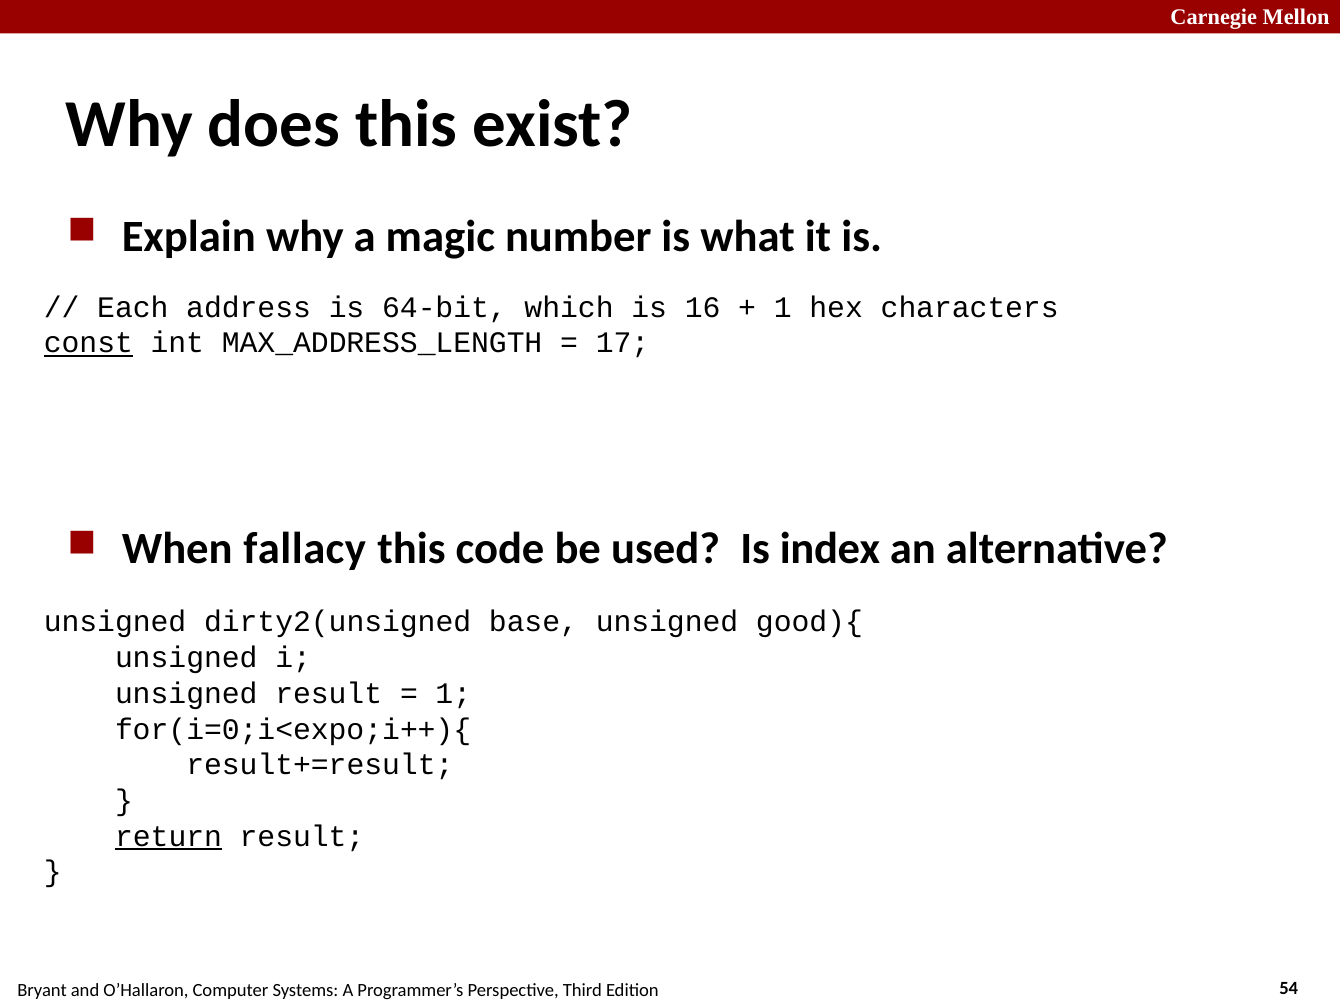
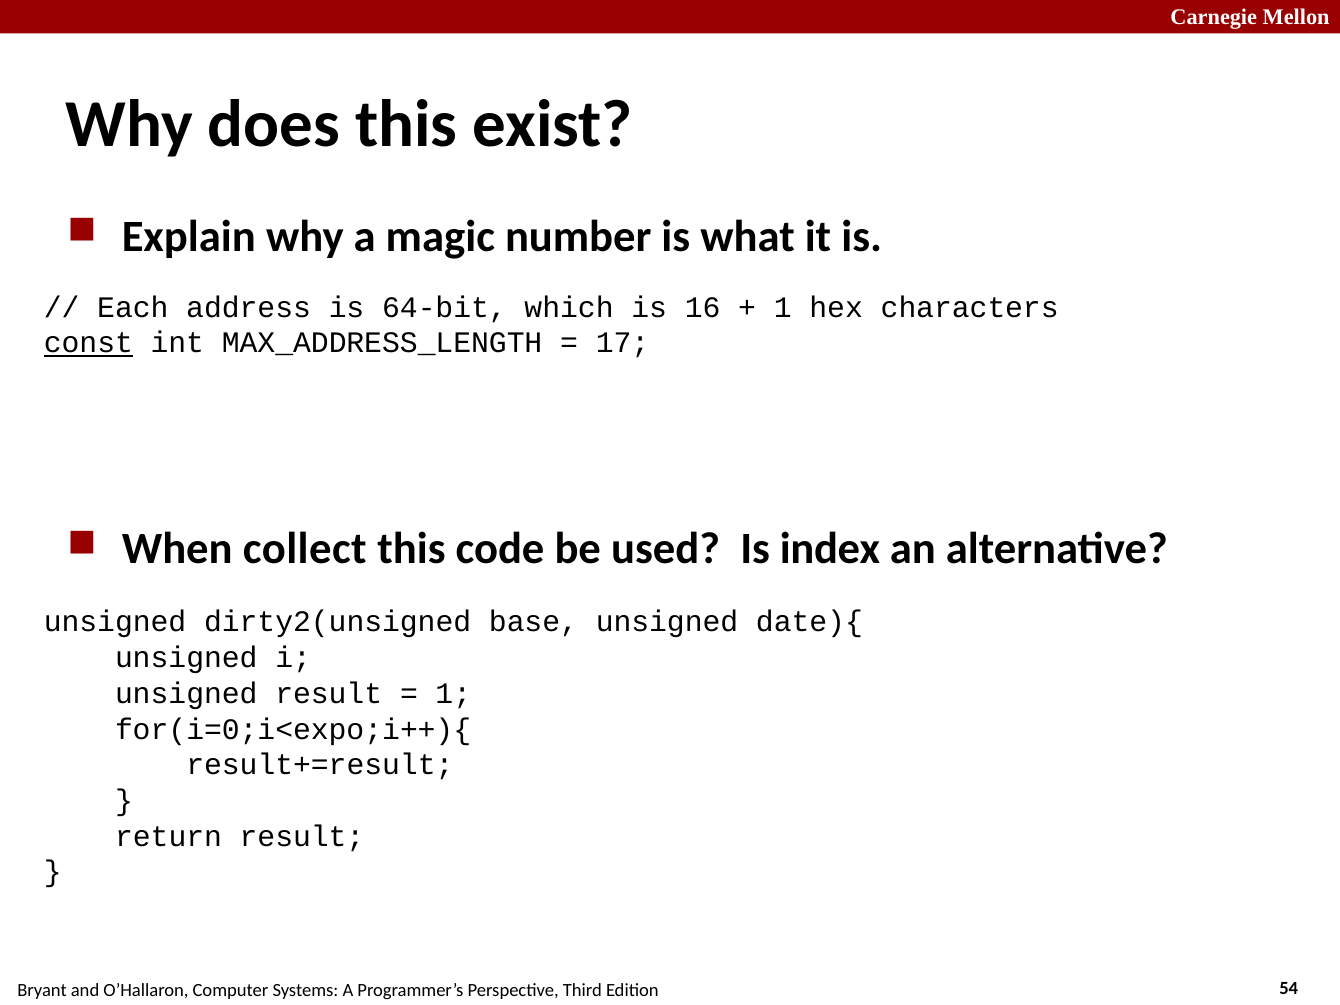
fallacy: fallacy -> collect (305, 549)
good){: good){ -> date){ (809, 622)
return underline: present -> none (169, 836)
